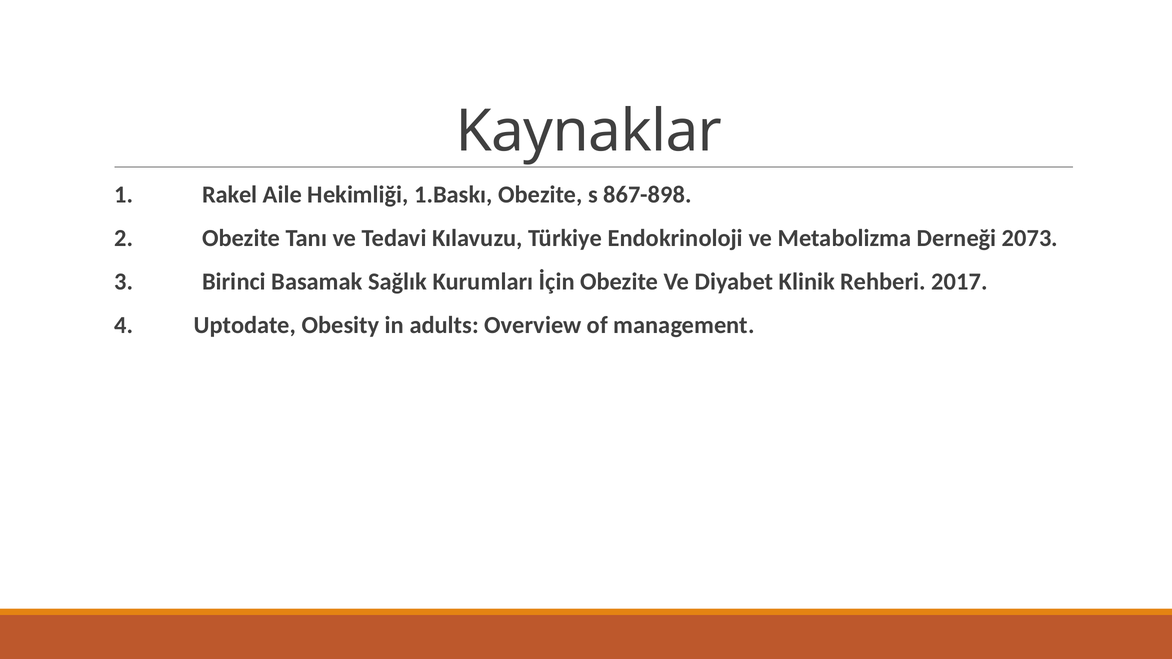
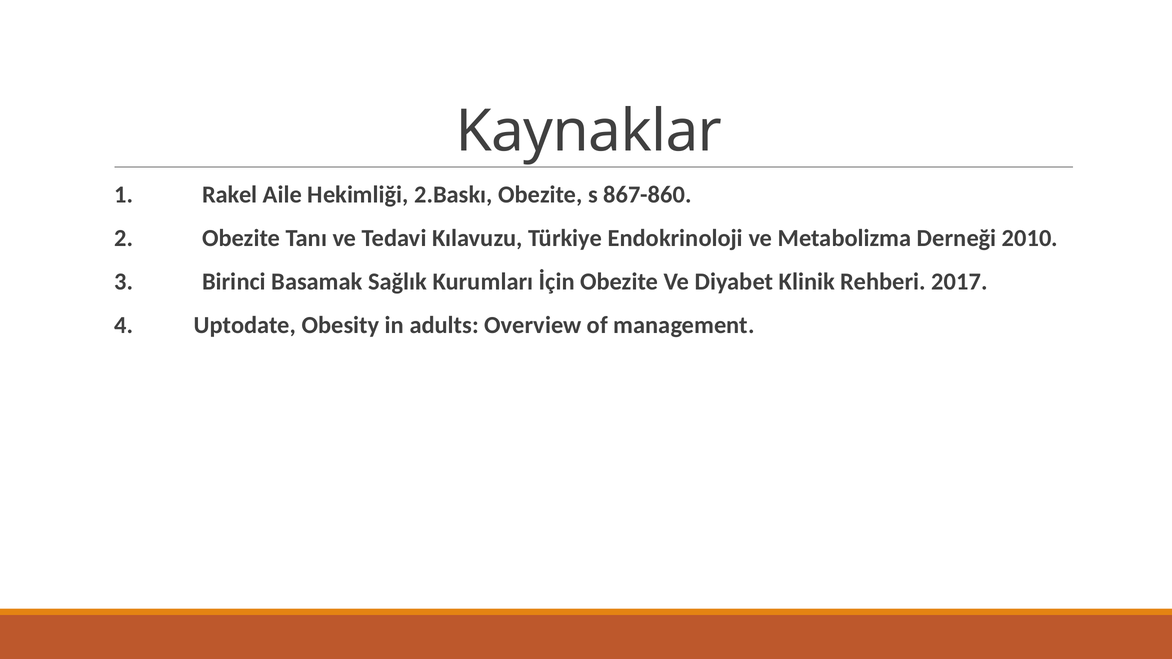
1.Baskı: 1.Baskı -> 2.Baskı (454, 195)
867-898: 867-898 -> 867-860 (647, 195)
2073: 2073 -> 2010 (1030, 238)
